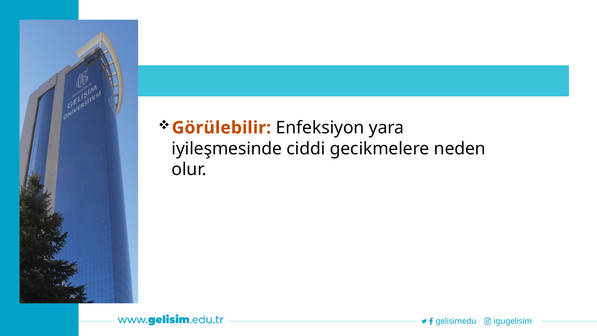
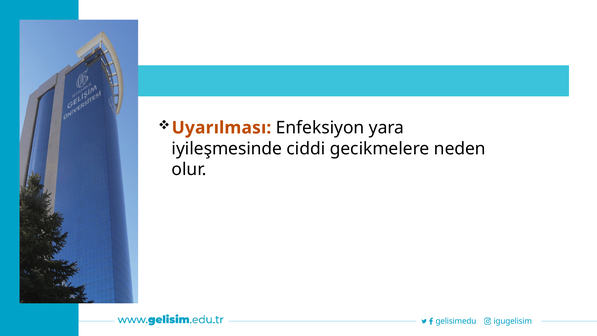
Görülebilir: Görülebilir -> Uyarılması (221, 128)
